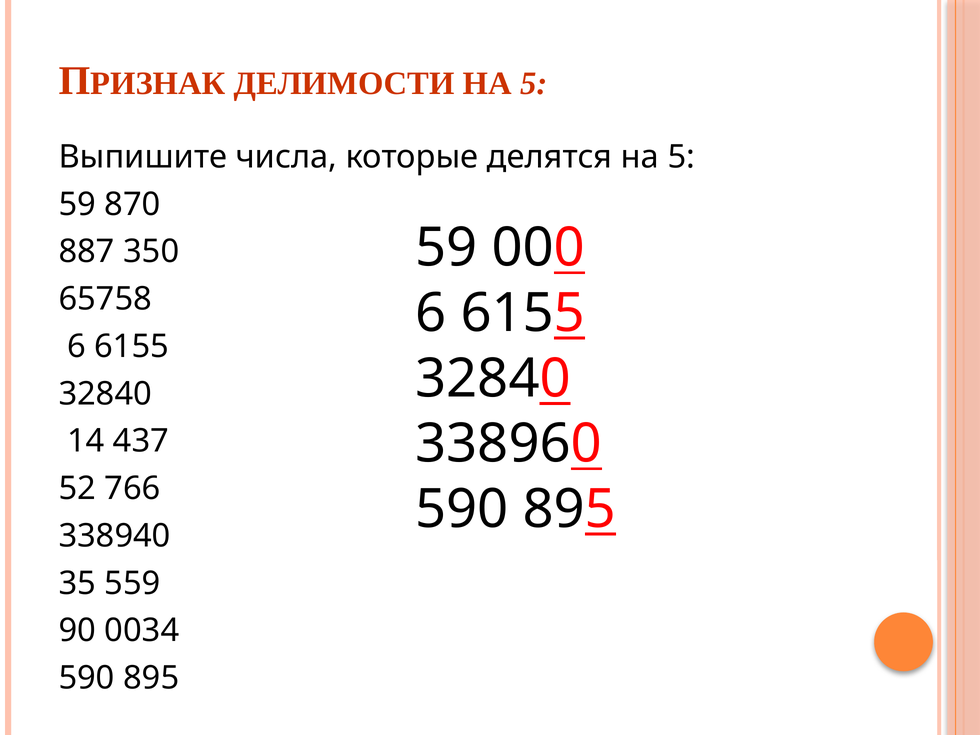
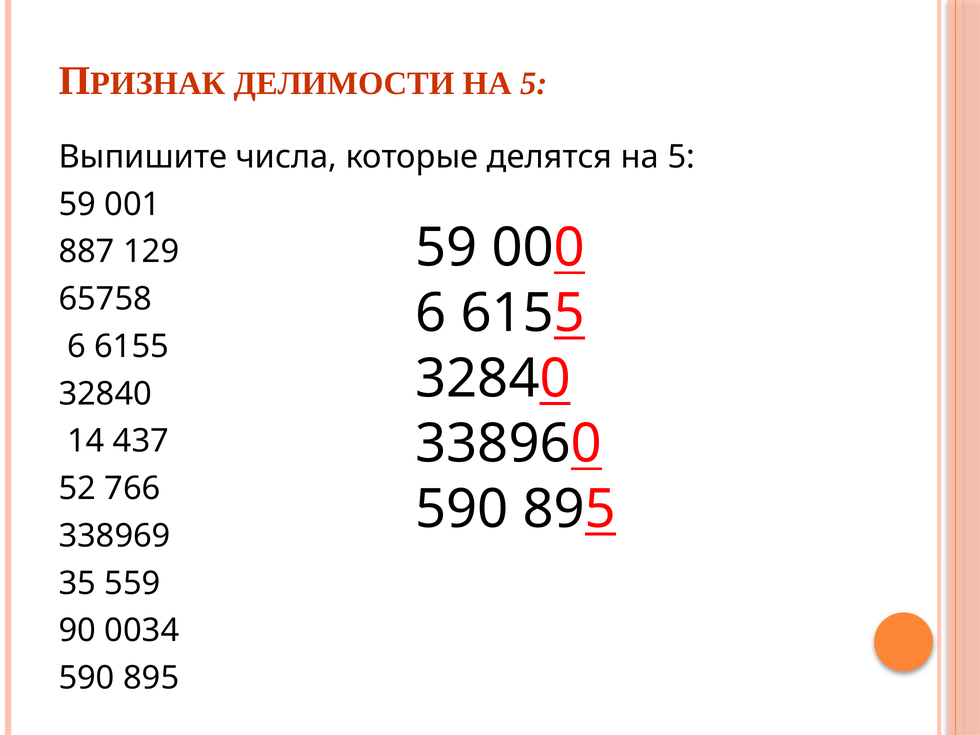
870: 870 -> 001 (132, 204)
350: 350 -> 129 (151, 252)
338940: 338940 -> 338969 (115, 536)
